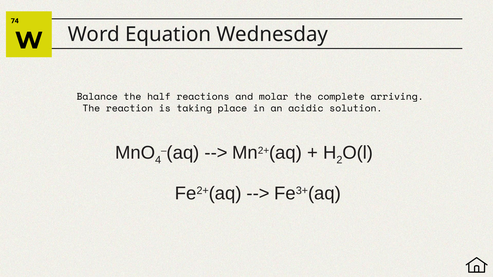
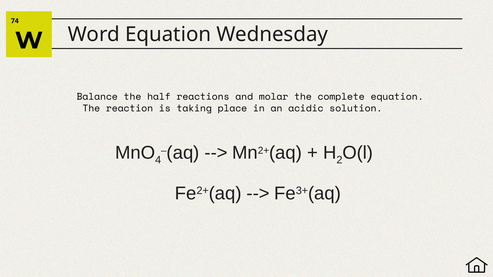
complete arriving: arriving -> equation (397, 97)
